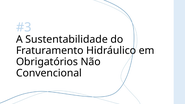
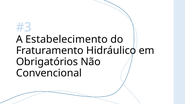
Sustentabilidade: Sustentabilidade -> Estabelecimento (67, 39)
